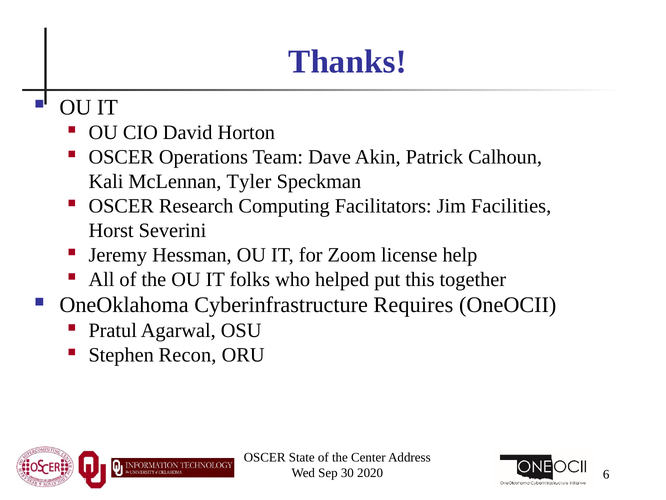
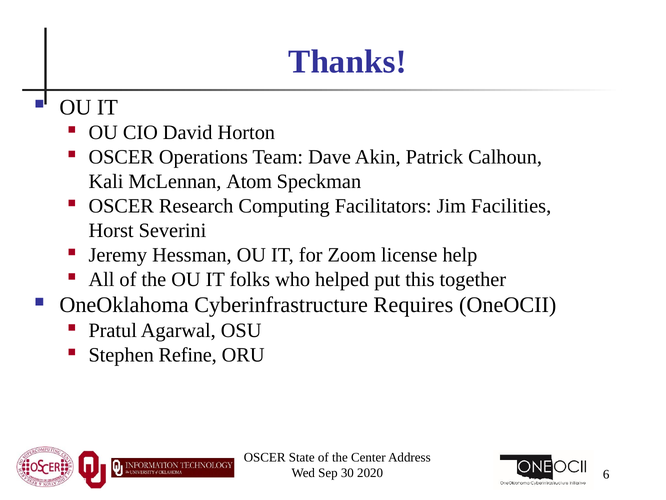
Tyler: Tyler -> Atom (249, 181)
Recon: Recon -> Refine (188, 354)
